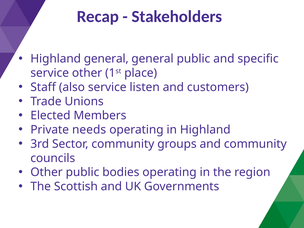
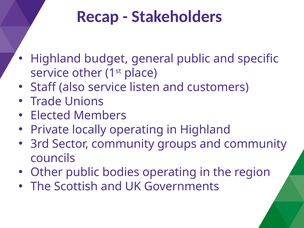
Highland general: general -> budget (106, 59)
needs: needs -> locally (89, 130)
